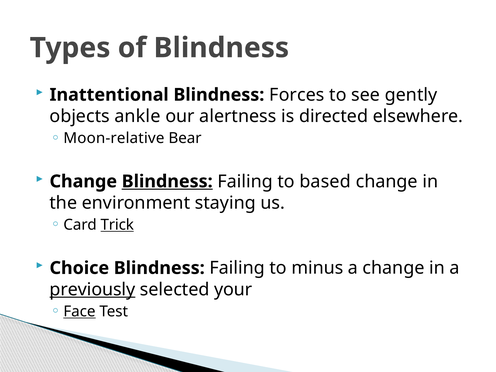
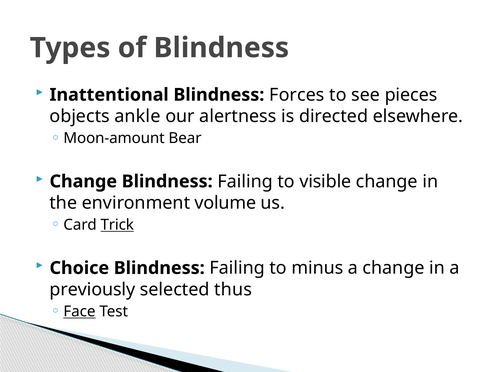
gently: gently -> pieces (411, 95)
Moon-relative: Moon-relative -> Moon-amount (114, 138)
Blindness underline: present -> none (167, 181)
based: based -> visible (325, 181)
staying: staying -> volume (225, 203)
previously underline: present -> none (92, 290)
your: your -> thus (233, 290)
